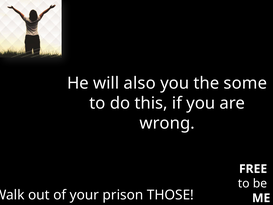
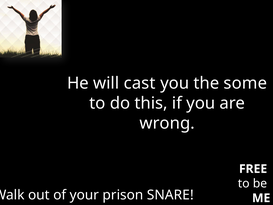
also: also -> cast (140, 83)
THOSE: THOSE -> SNARE (170, 195)
